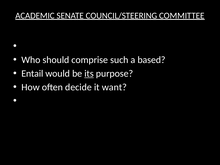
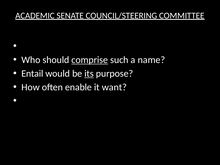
comprise underline: none -> present (90, 60)
based: based -> name (151, 60)
decide: decide -> enable (79, 87)
